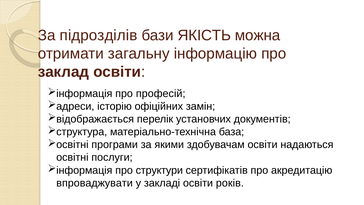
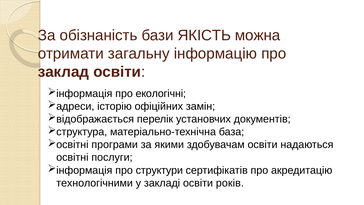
підрозділів: підрозділів -> обізнаність (99, 35)
професій: професій -> екологічні (161, 94)
впроваджувати: впроваджувати -> технологічними (95, 183)
